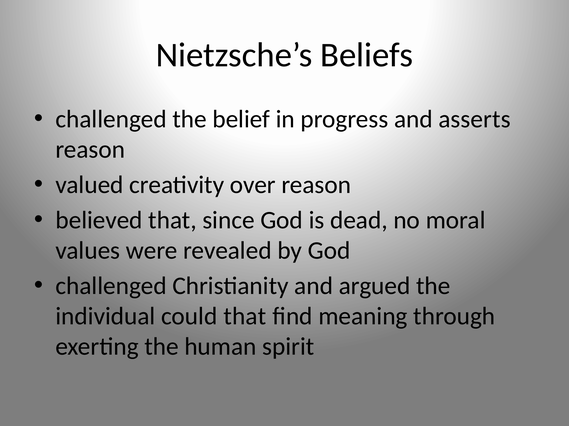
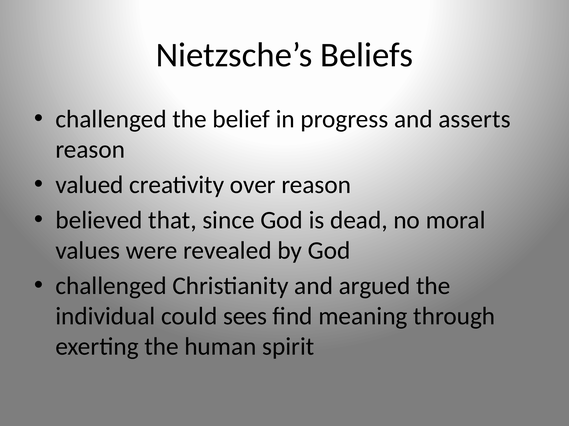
could that: that -> sees (245, 317)
